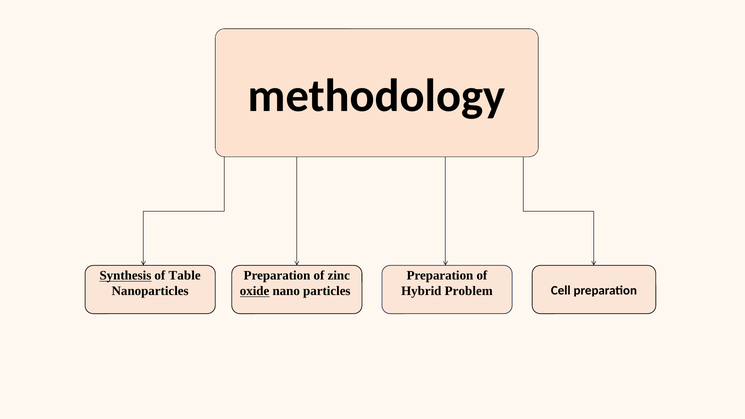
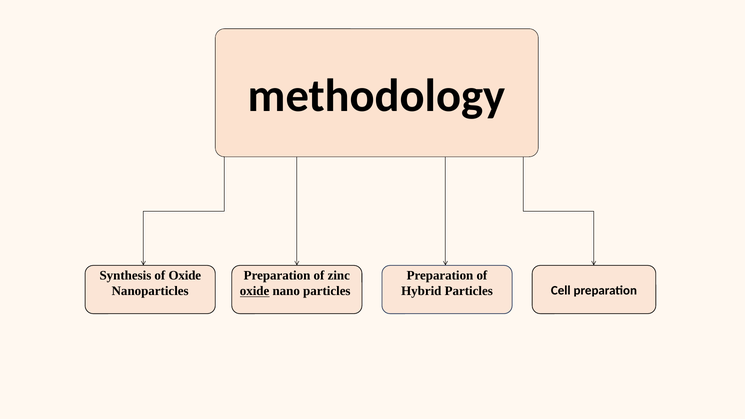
Synthesis underline: present -> none (125, 276)
of Table: Table -> Oxide (185, 276)
Hybrid Problem: Problem -> Particles (469, 291)
